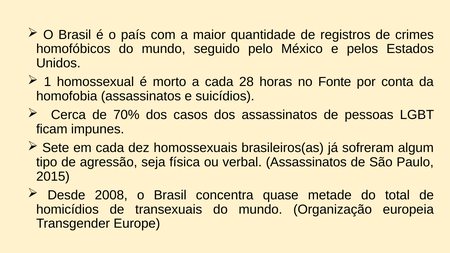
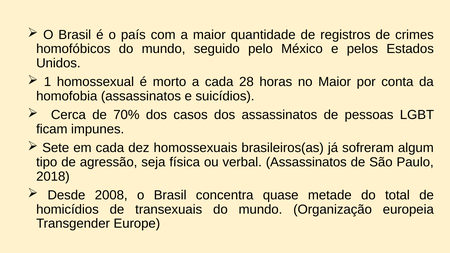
no Fonte: Fonte -> Maior (335, 82)
2015: 2015 -> 2018 (53, 176)
